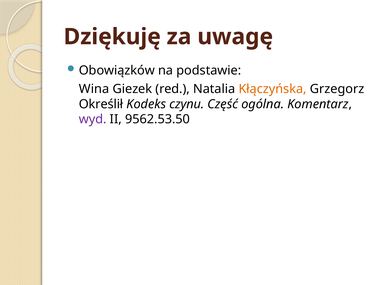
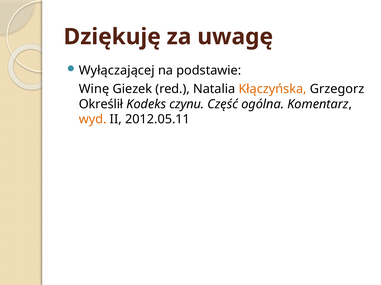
Obowiązków: Obowiązków -> Wyłączającej (117, 71)
Wina: Wina -> Winę (94, 89)
wyd colour: purple -> orange (93, 120)
9562.53.50: 9562.53.50 -> 2012.05.11 (158, 120)
